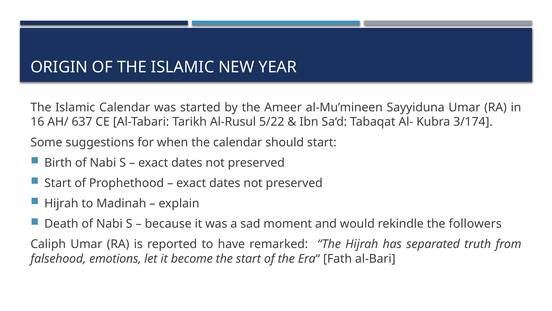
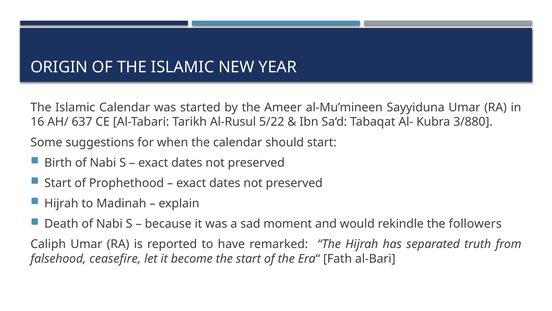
3/174: 3/174 -> 3/880 (473, 122)
emotions: emotions -> ceasefire (115, 258)
